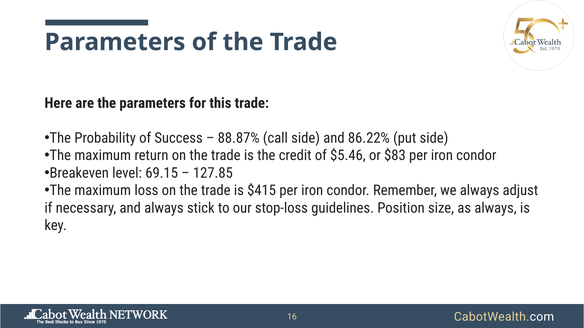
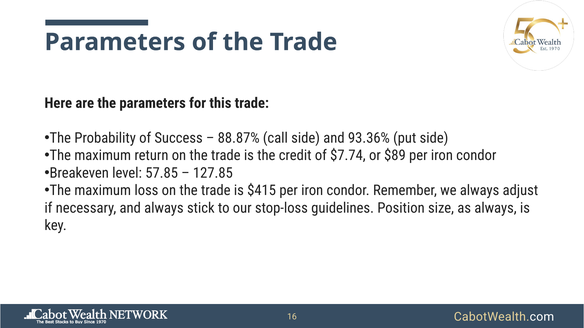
86.22%: 86.22% -> 93.36% (369, 138)
$5.46: $5.46 -> $7.74 (348, 156)
$83: $83 -> $89 (395, 156)
69.15: 69.15 -> 57.85 (162, 173)
